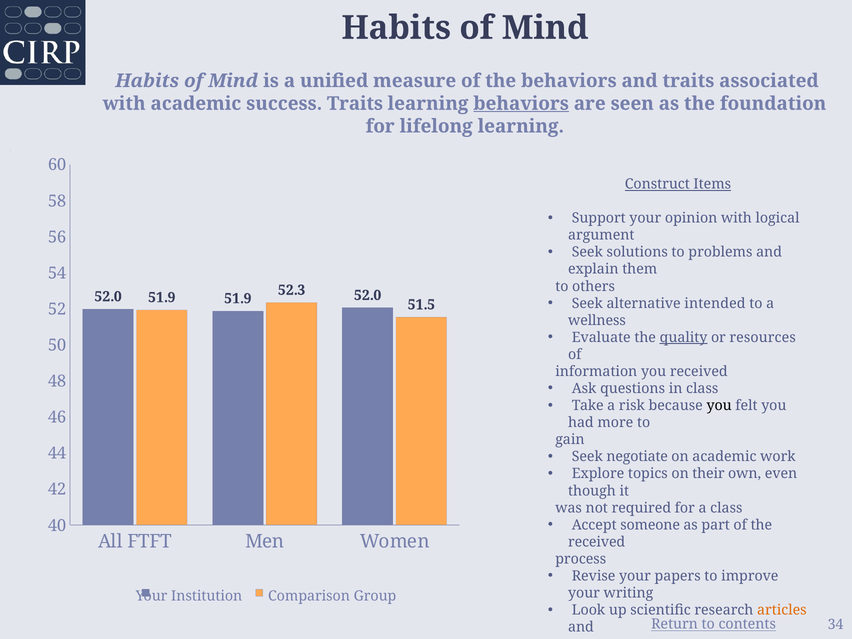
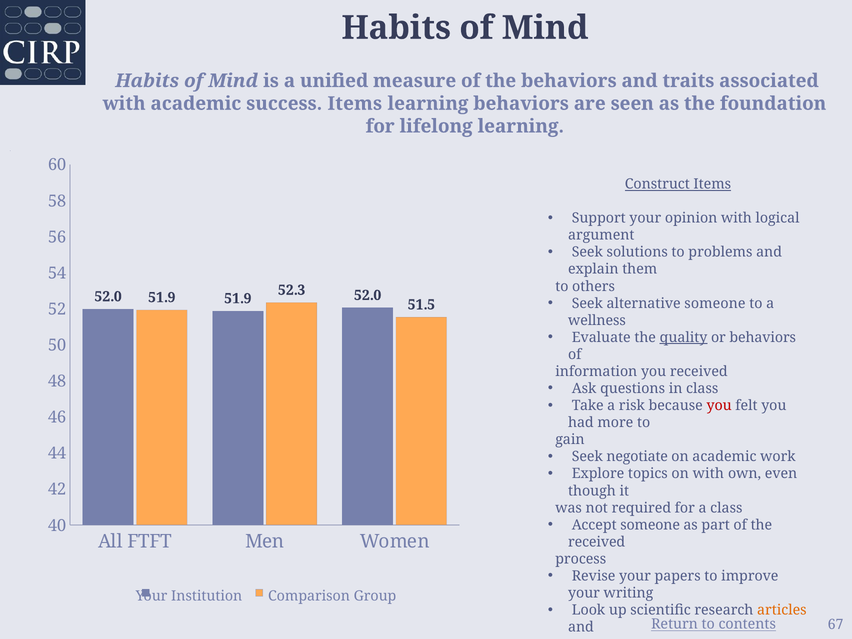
success Traits: Traits -> Items (355, 104)
behaviors underline: present -> none (521, 104)
alternative intended: intended -> someone (715, 303)
or resources: resources -> behaviors (763, 337)
you colour: black -> red (719, 406)
on their: their -> with (708, 474)
34: 34 -> 67 (836, 625)
